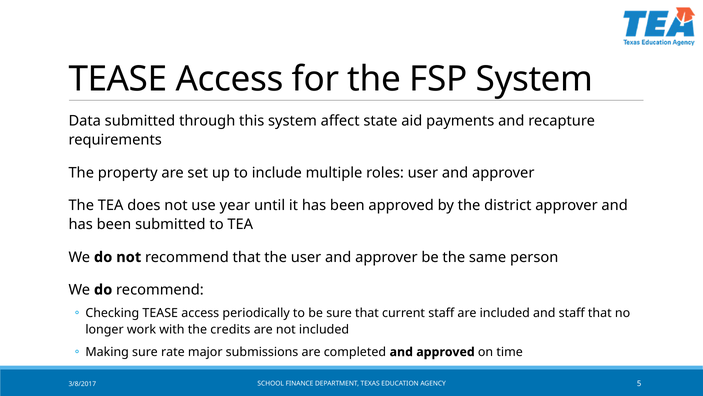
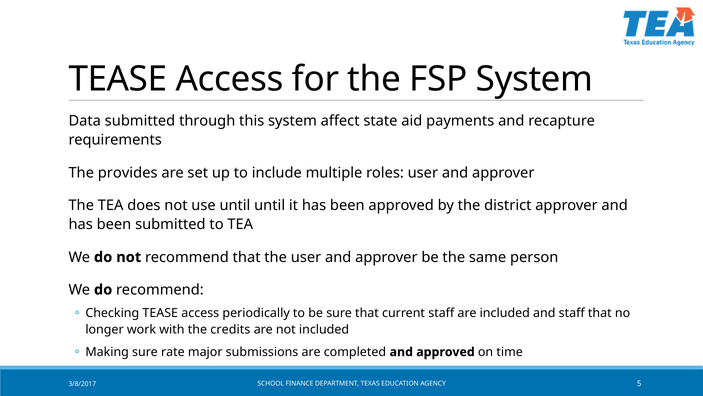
property: property -> provides (128, 172)
use year: year -> until (235, 205)
